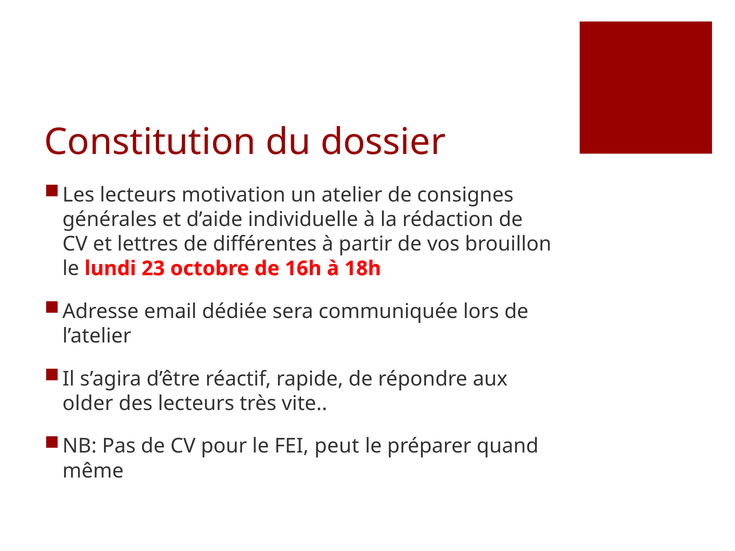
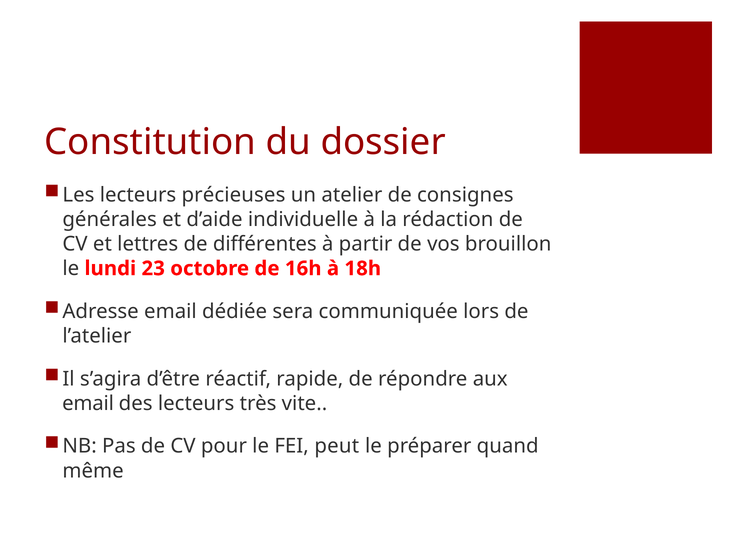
motivation: motivation -> précieuses (233, 195)
older: older -> email (88, 404)
